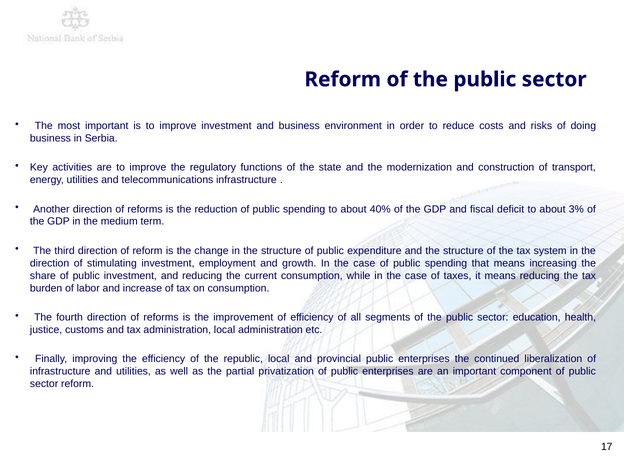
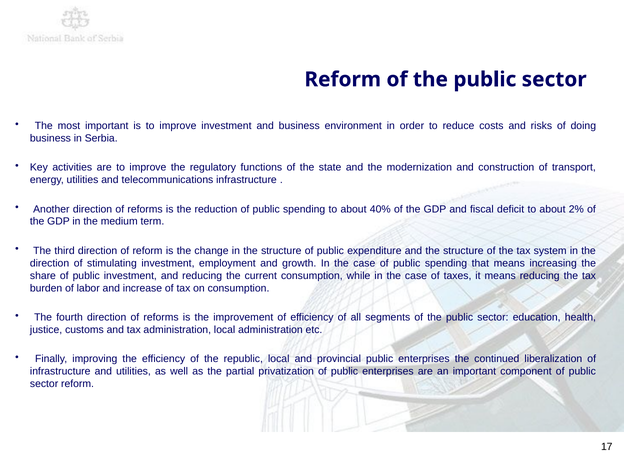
3%: 3% -> 2% (576, 209)
